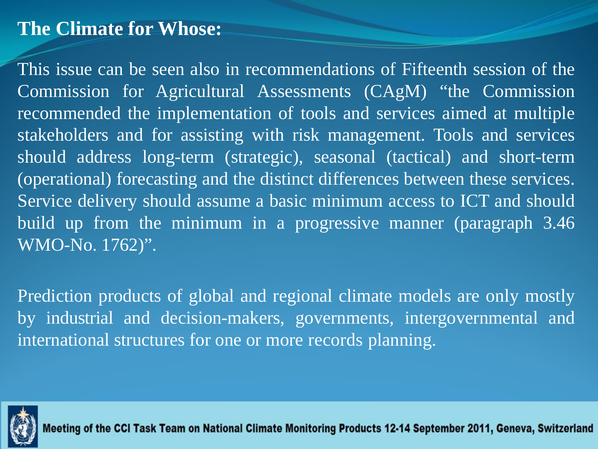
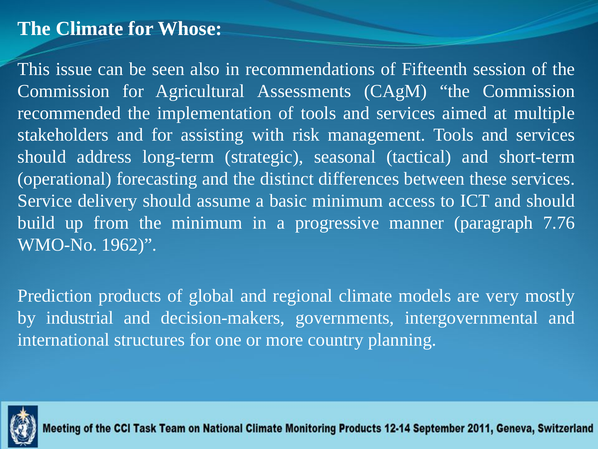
3.46: 3.46 -> 7.76 (559, 222)
1762: 1762 -> 1962 (129, 244)
only: only -> very (502, 296)
records: records -> country (336, 339)
